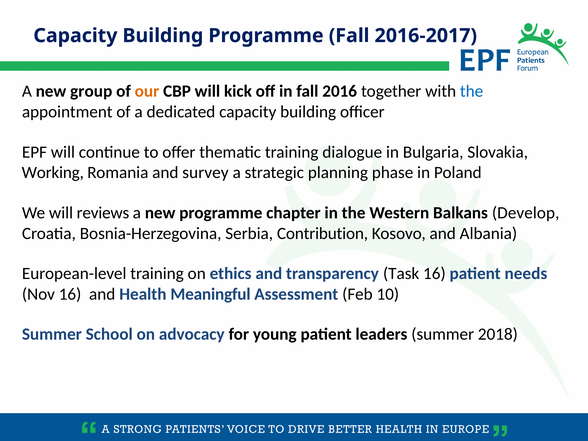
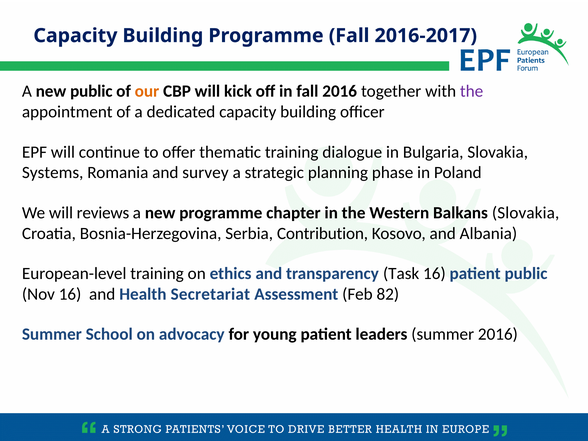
new group: group -> public (91, 91)
the colour: blue -> purple (472, 91)
Working: Working -> Systems (53, 173)
Balkans Develop: Develop -> Slovakia (526, 213)
patient needs: needs -> public (526, 274)
Meaningful: Meaningful -> Secretariat (210, 294)
10: 10 -> 82 (388, 294)
summer 2018: 2018 -> 2016 (498, 334)
